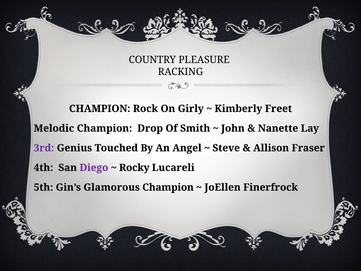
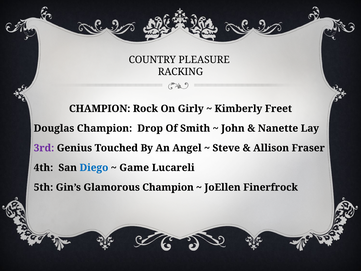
Melodic: Melodic -> Douglas (54, 128)
Diego colour: purple -> blue (94, 168)
Rocky: Rocky -> Game (134, 168)
